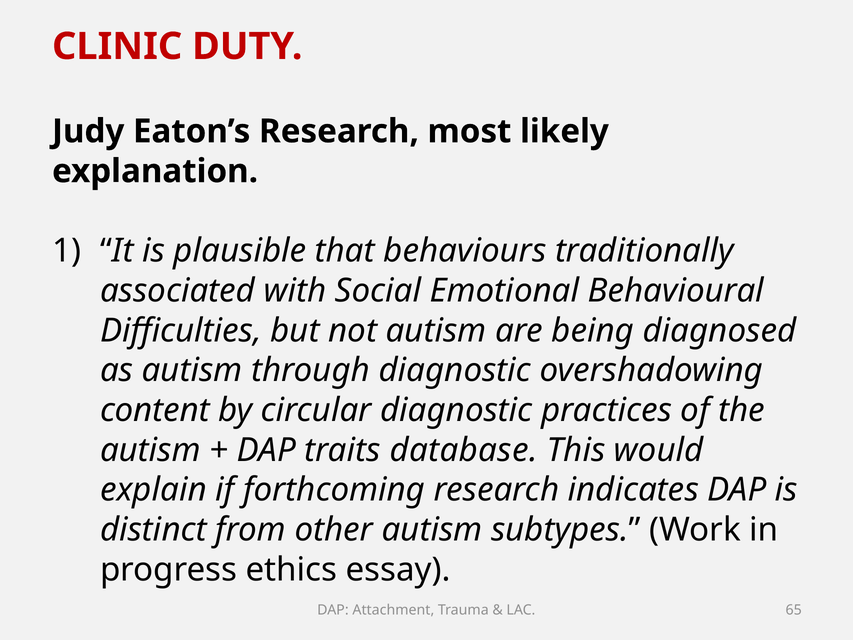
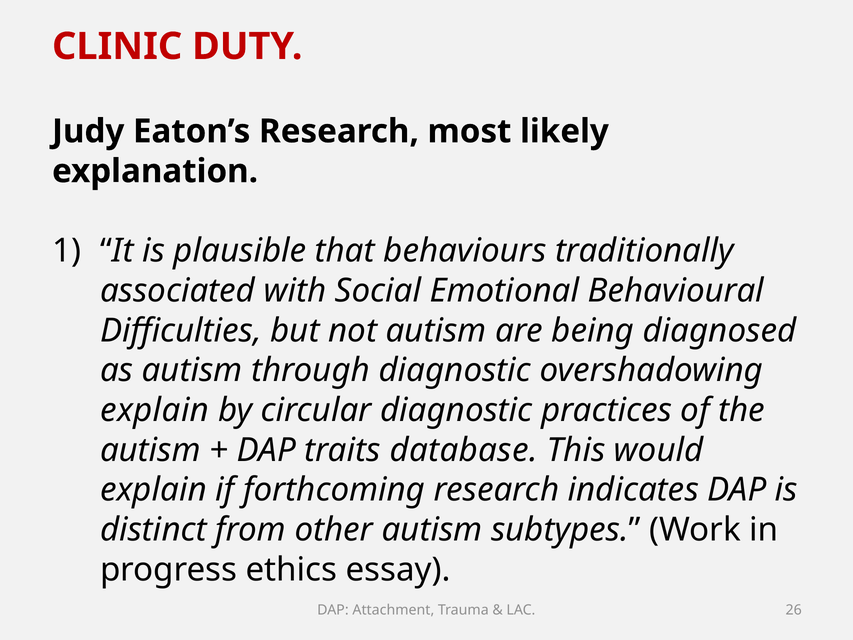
content: content -> explain (155, 410)
65: 65 -> 26 (794, 610)
